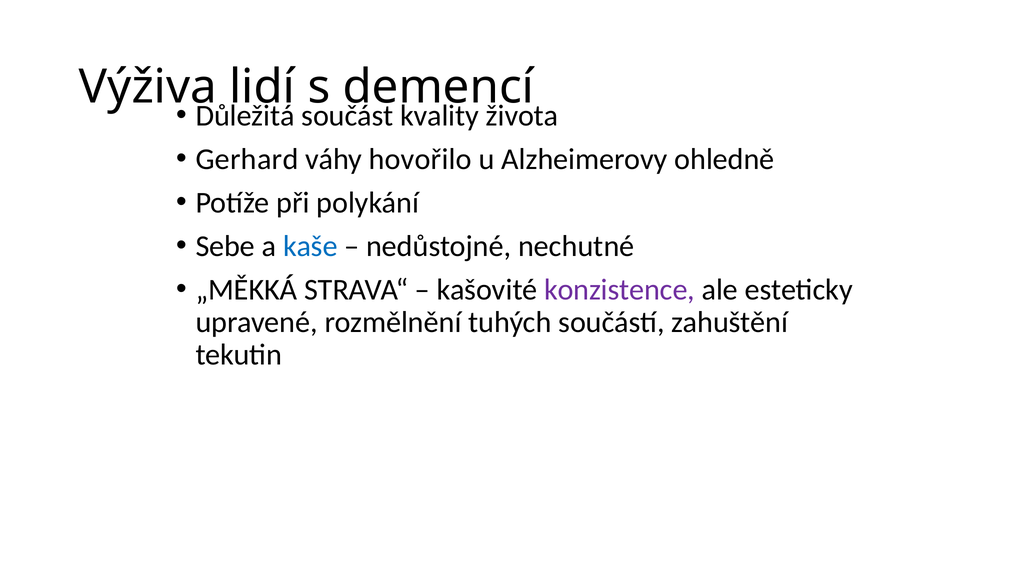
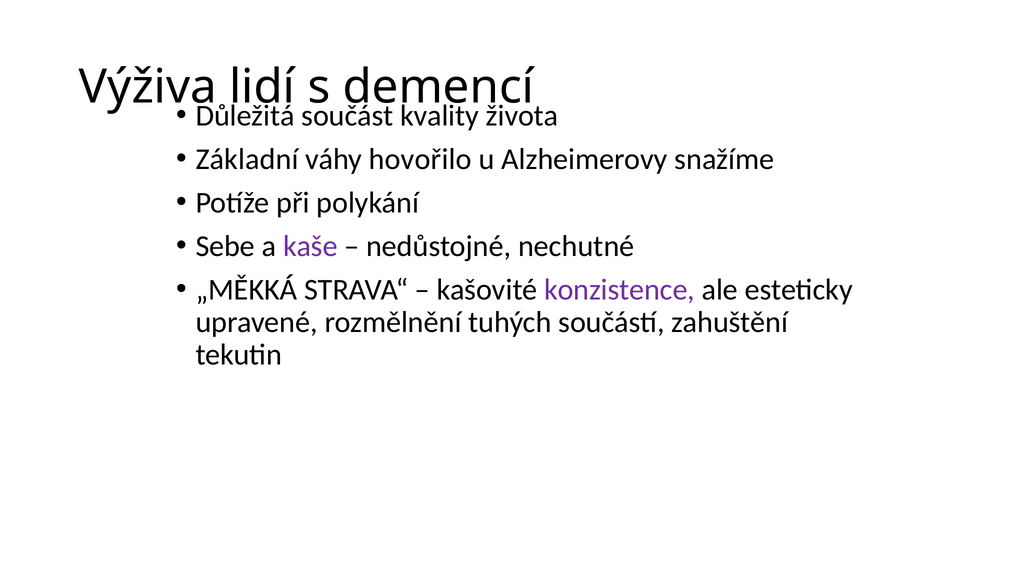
Gerhard: Gerhard -> Základní (247, 159)
ohledně: ohledně -> snažíme (724, 159)
kaše colour: blue -> purple (310, 246)
